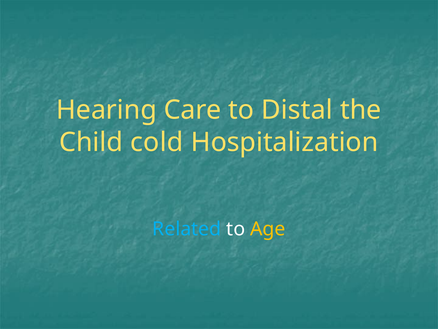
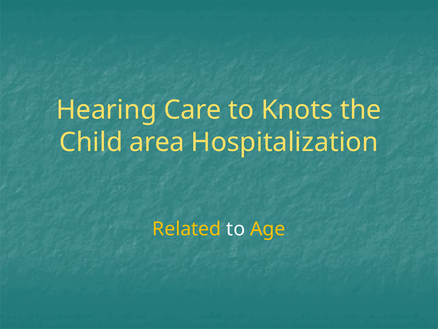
Distal: Distal -> Knots (297, 110)
cold: cold -> area (157, 142)
Related colour: light blue -> yellow (187, 229)
